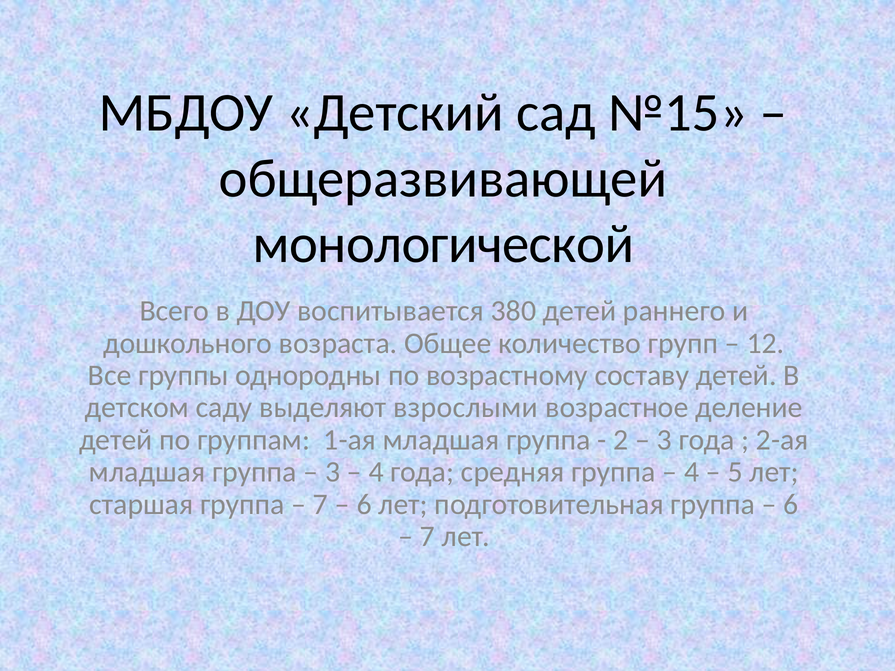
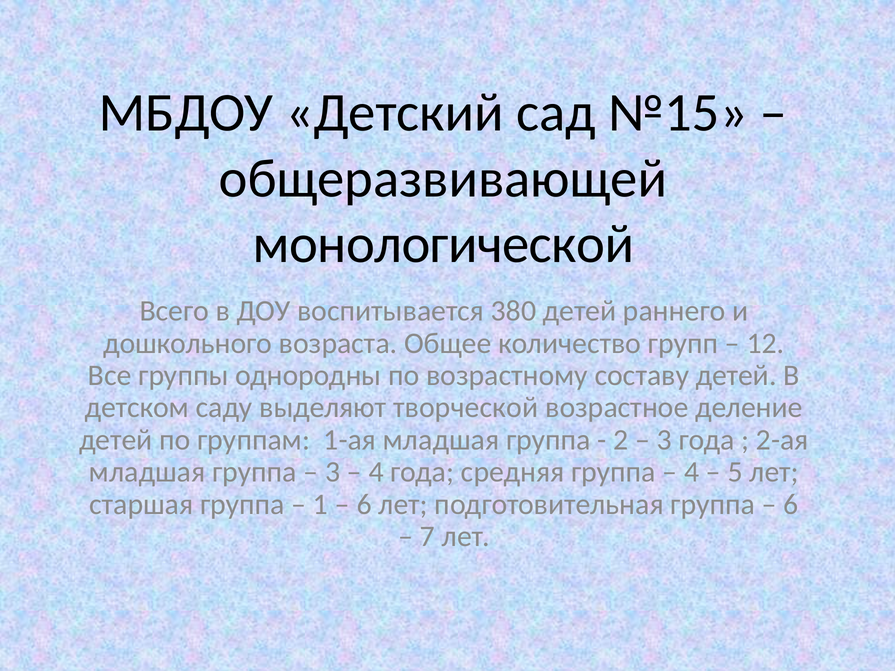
взрослыми: взрослыми -> творческой (466, 408)
7: 7 -> 1 (321, 504)
